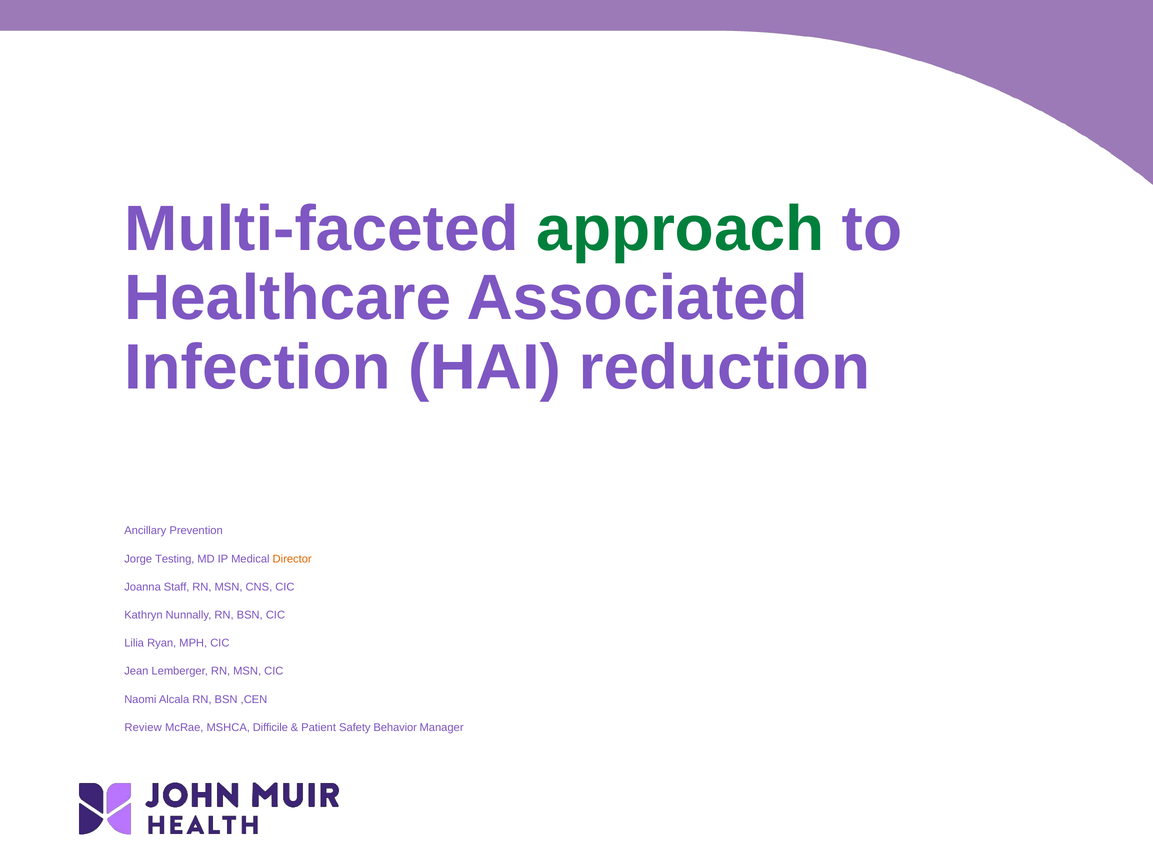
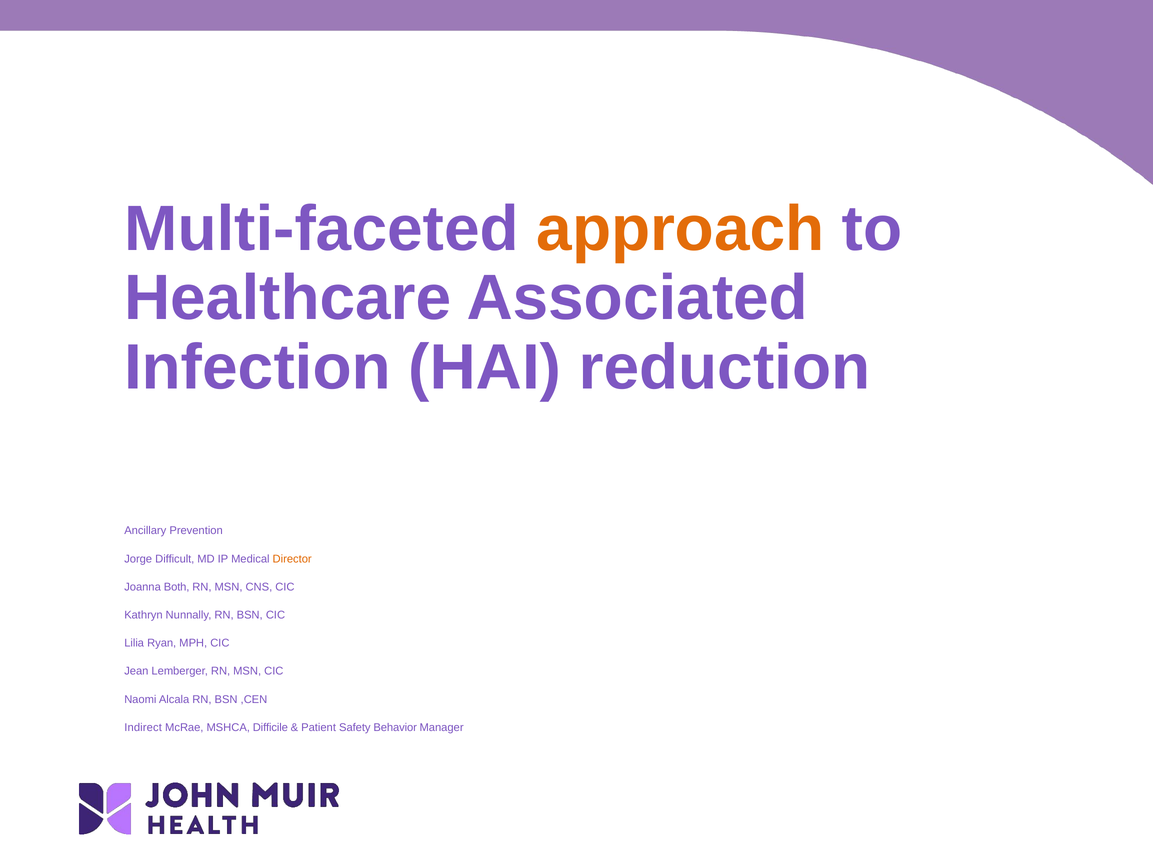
approach colour: green -> orange (680, 229)
Testing: Testing -> Difficult (175, 559)
Staff: Staff -> Both (177, 587)
Review: Review -> Indirect (143, 727)
